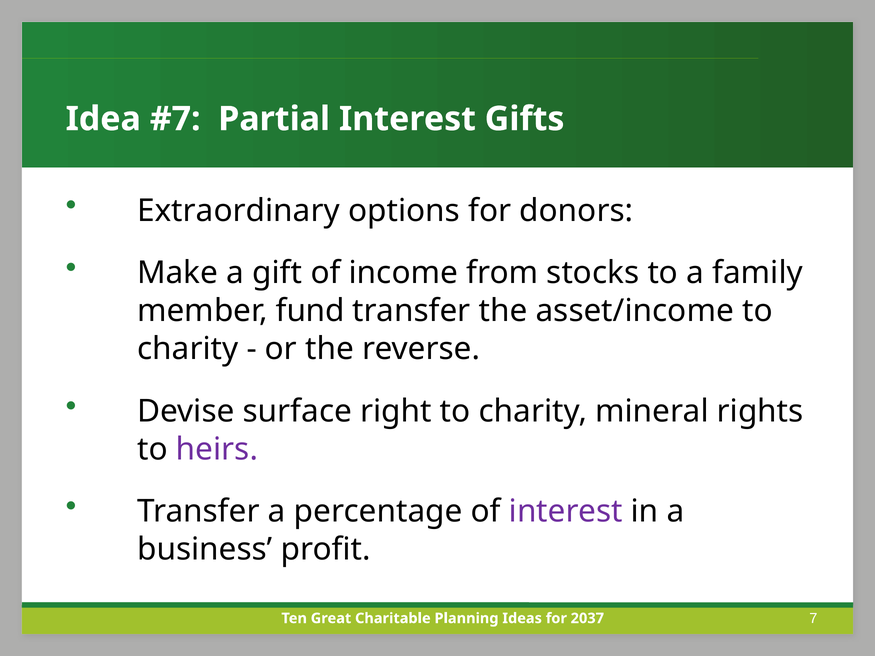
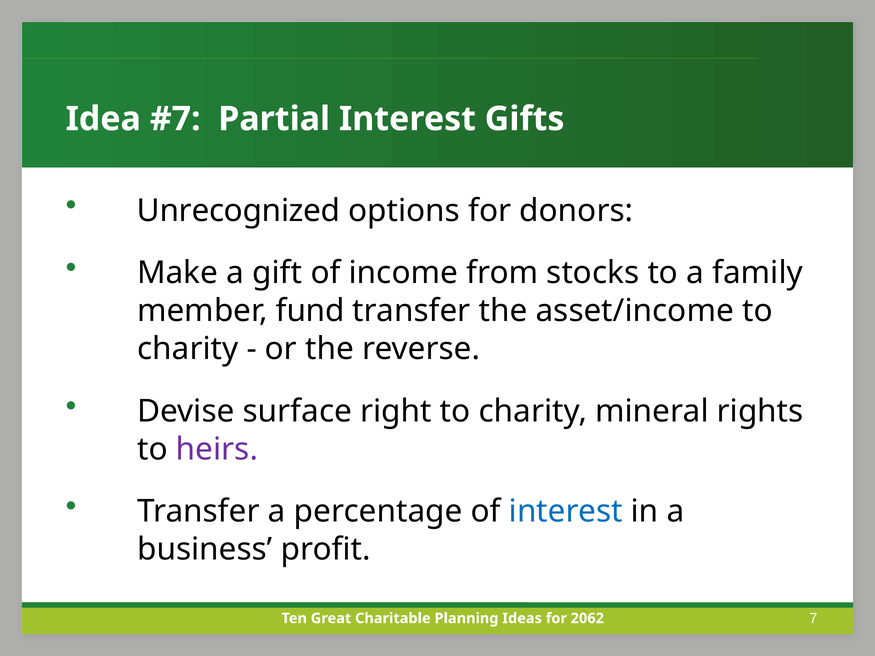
Extraordinary: Extraordinary -> Unrecognized (239, 211)
interest colour: purple -> blue (566, 512)
2037: 2037 -> 2062 (587, 619)
